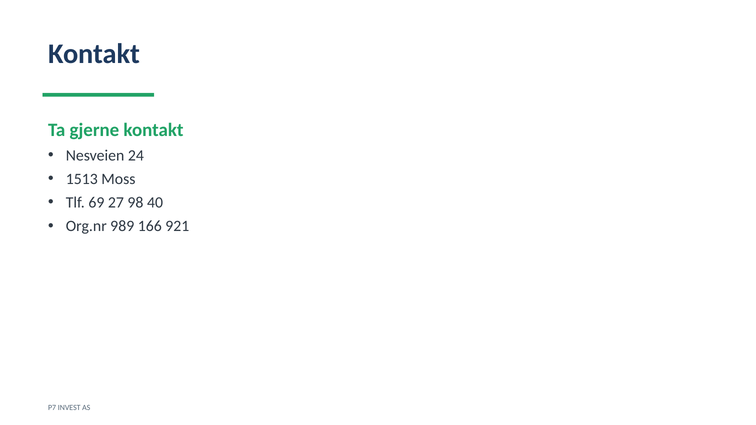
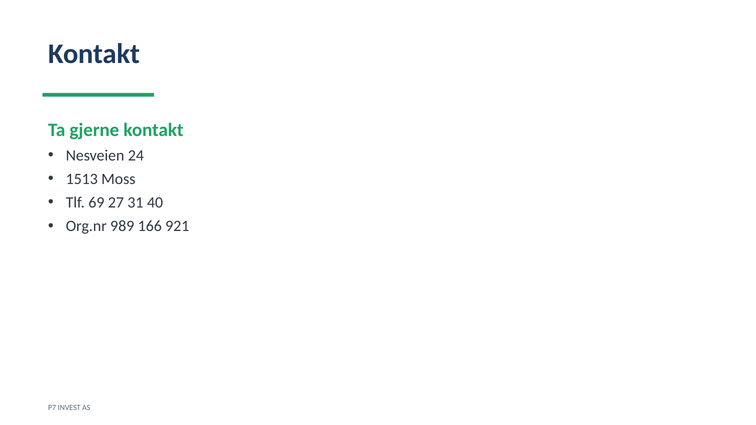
98: 98 -> 31 (135, 203)
